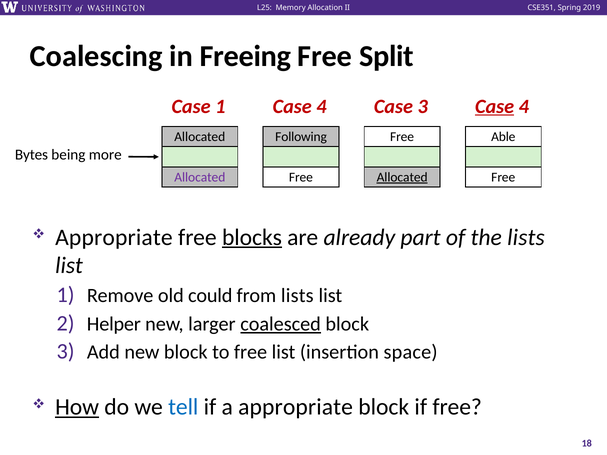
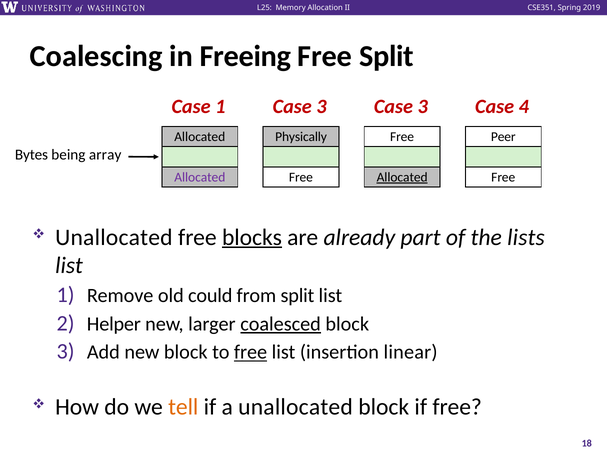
4: 4 -> 3 (321, 106)
Case underline: present -> none (495, 106)
Following: Following -> Physically (301, 137)
Able: Able -> Peer (503, 137)
more: more -> array (105, 155)
Appropriate: Appropriate -> Unallocated (114, 237)
from lists: lists -> split (297, 296)
free underline: none -> present (251, 352)
space: space -> linear (411, 352)
How underline: present -> none (77, 407)
tell colour: blue -> orange (183, 407)
a appropriate: appropriate -> unallocated (295, 407)
